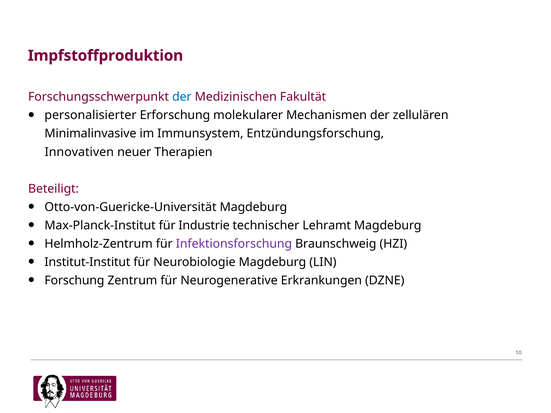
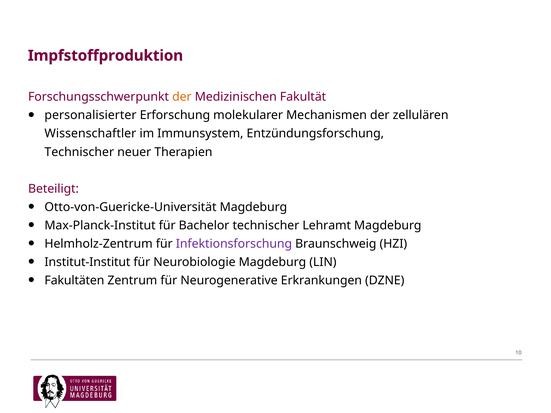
der colour: blue -> orange (182, 97)
Minimalinvasive: Minimalinvasive -> Wissenschaftler (90, 134)
Innovativen: Innovativen -> Technischer (79, 152)
Industrie: Industrie -> Bachelor (204, 226)
Forschung: Forschung -> Fakultäten (74, 281)
